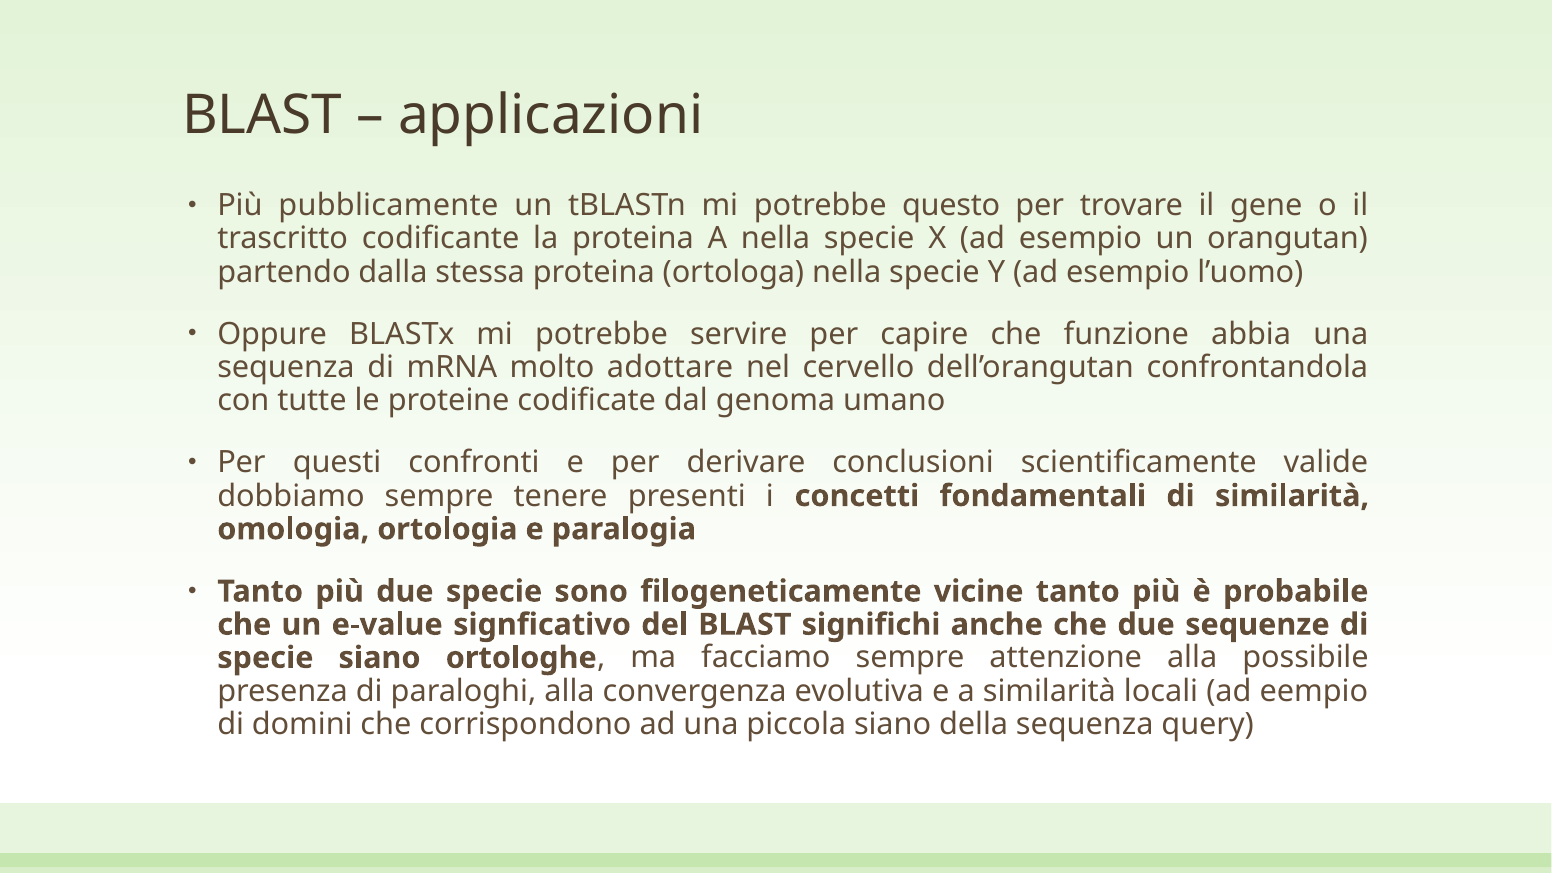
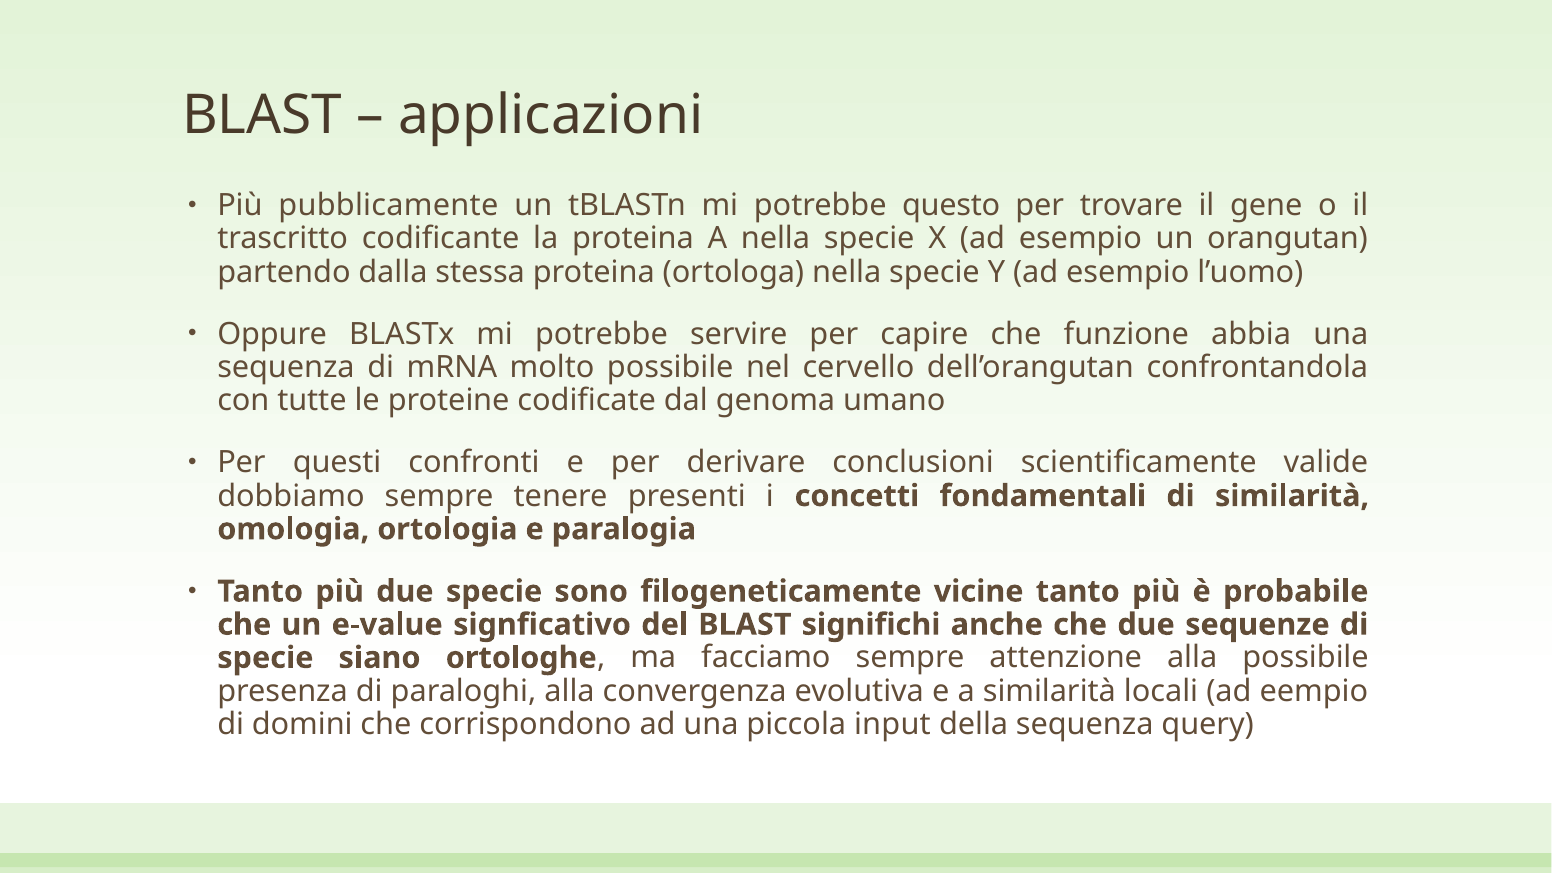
molto adottare: adottare -> possibile (670, 367)
piccola siano: siano -> input (892, 724)
